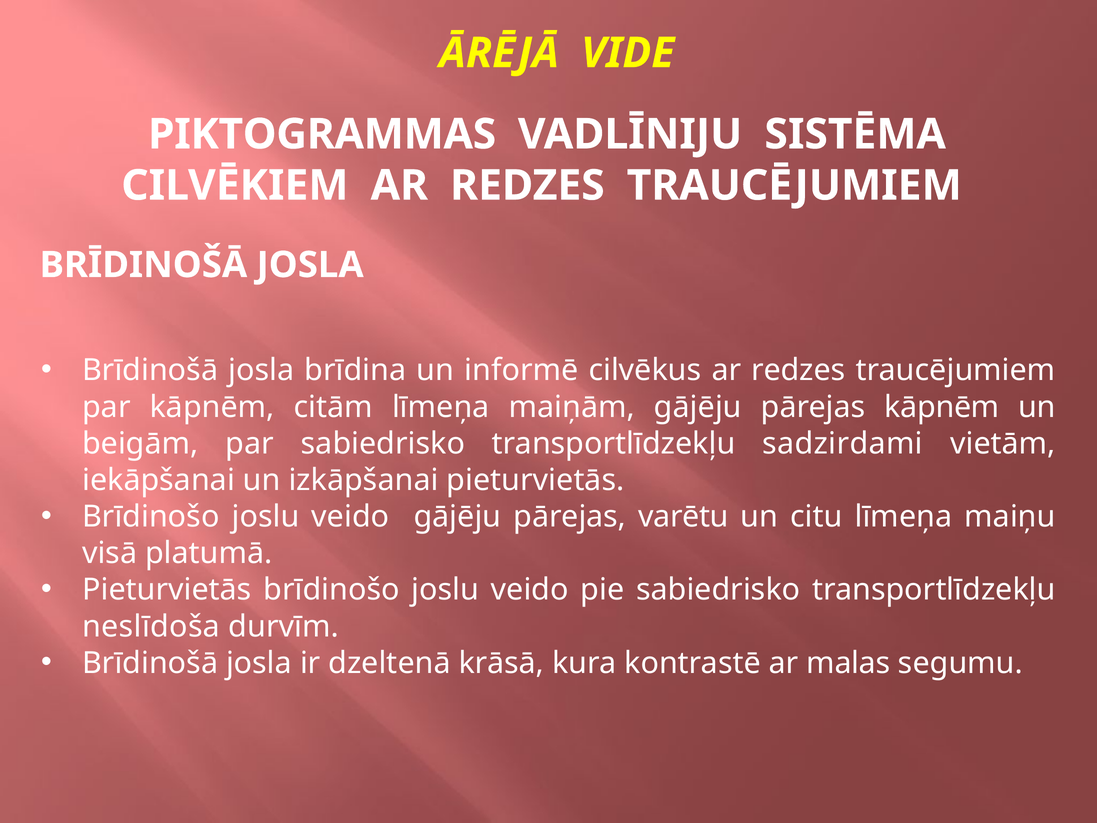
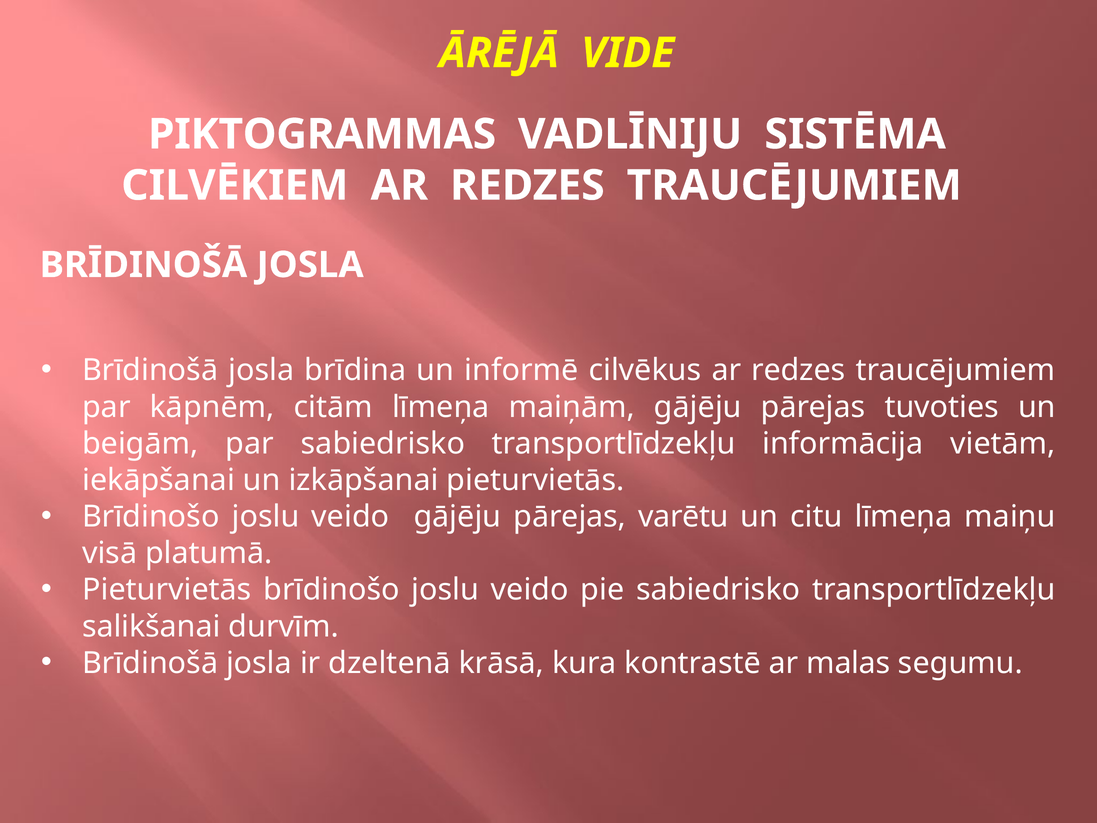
pārejas kāpnēm: kāpnēm -> tuvoties (942, 407)
sadzirdami: sadzirdami -> informācija (843, 443)
neslīdoša: neslīdoša -> salikšanai (151, 626)
